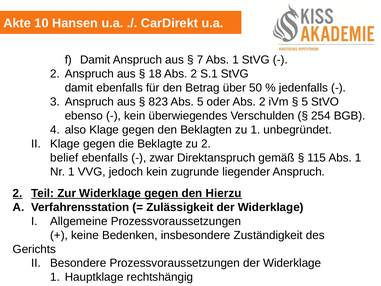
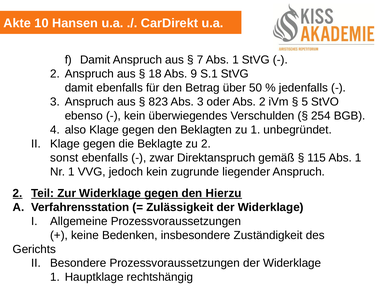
18 Abs 2: 2 -> 9 (194, 74)
Abs 5: 5 -> 3 (200, 102)
belief: belief -> sonst (64, 158)
